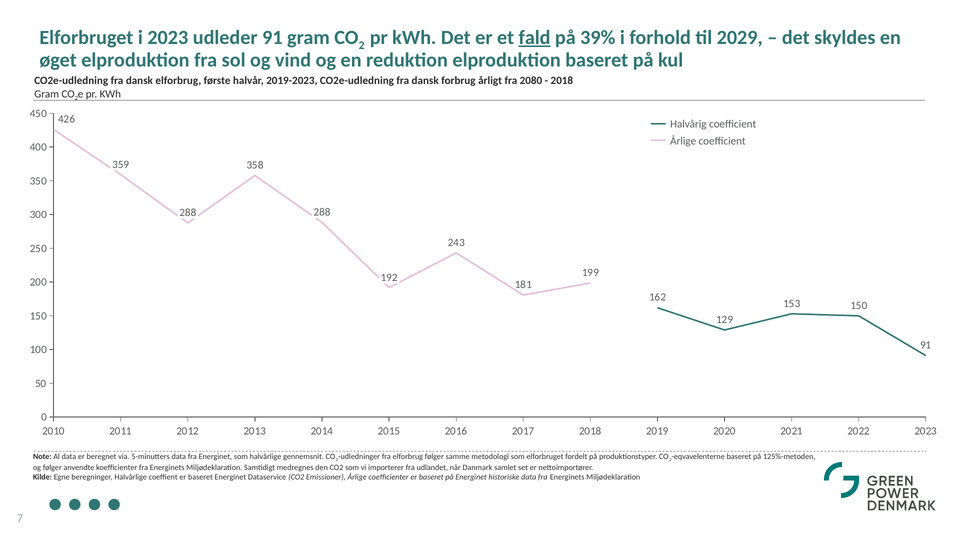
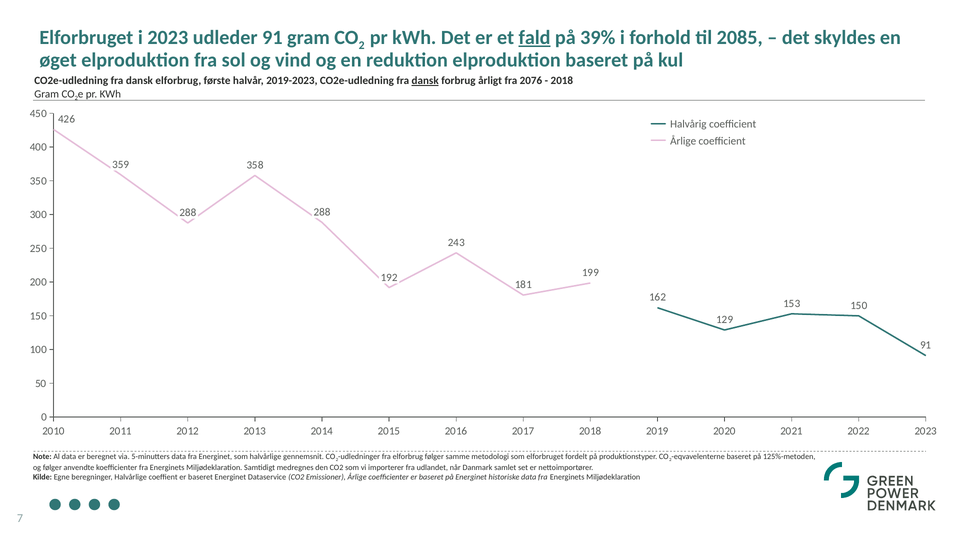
2029: 2029 -> 2085 (740, 38)
dansk underline: none -> present (425, 81)
2080: 2080 -> 2076 (531, 81)
